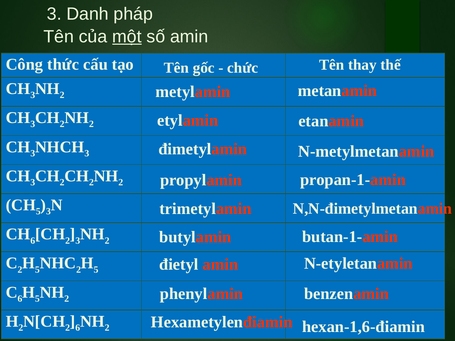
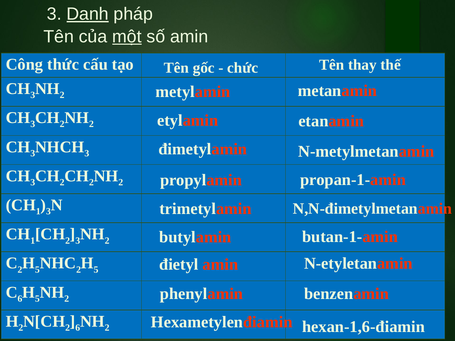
Danh underline: none -> present (88, 14)
5: 5 -> 1 (38, 212)
6: 6 -> 1 (33, 241)
